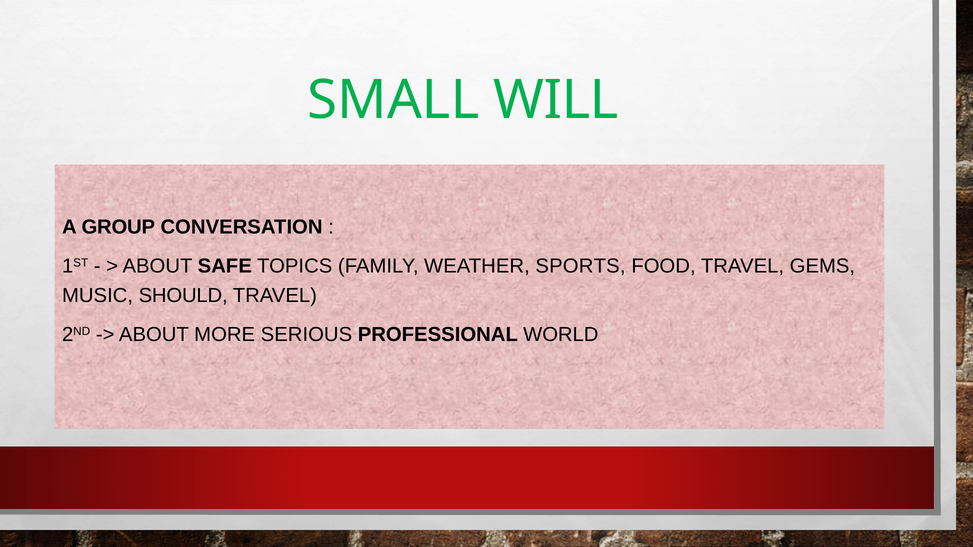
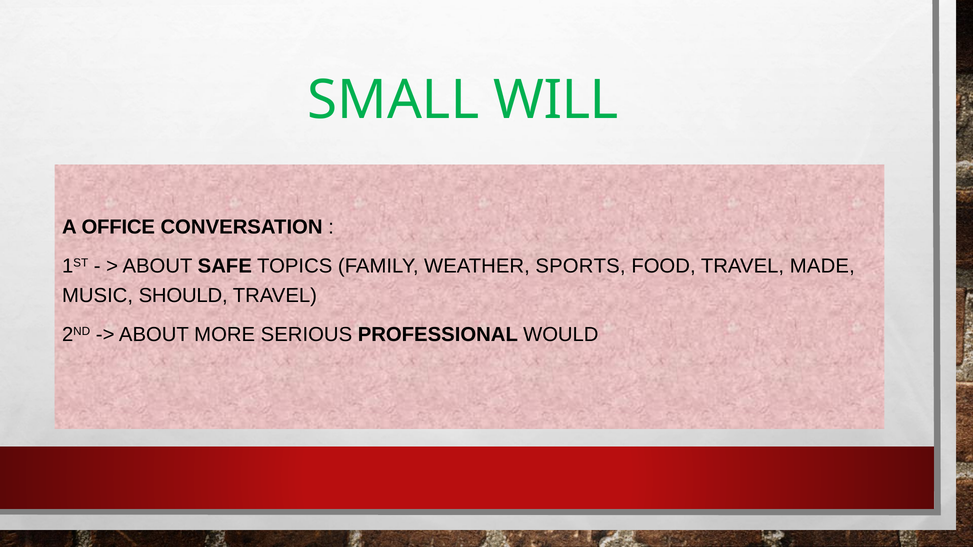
GROUP: GROUP -> OFFICE (118, 227)
GEMS: GEMS -> MADE (822, 266)
WORLD: WORLD -> WOULD (561, 335)
